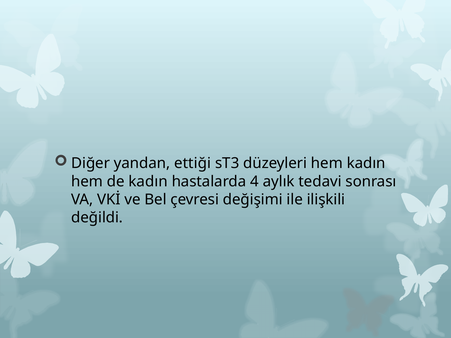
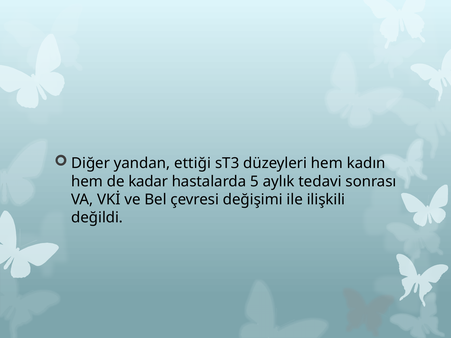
de kadın: kadın -> kadar (148, 182)
4: 4 -> 5 (255, 182)
